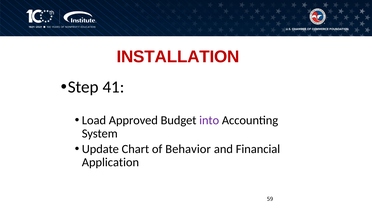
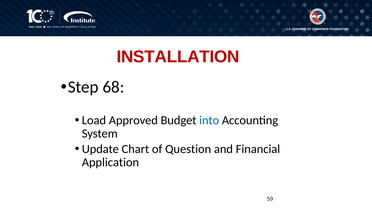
41: 41 -> 68 (113, 87)
into colour: purple -> blue (209, 120)
Behavior: Behavior -> Question (188, 149)
